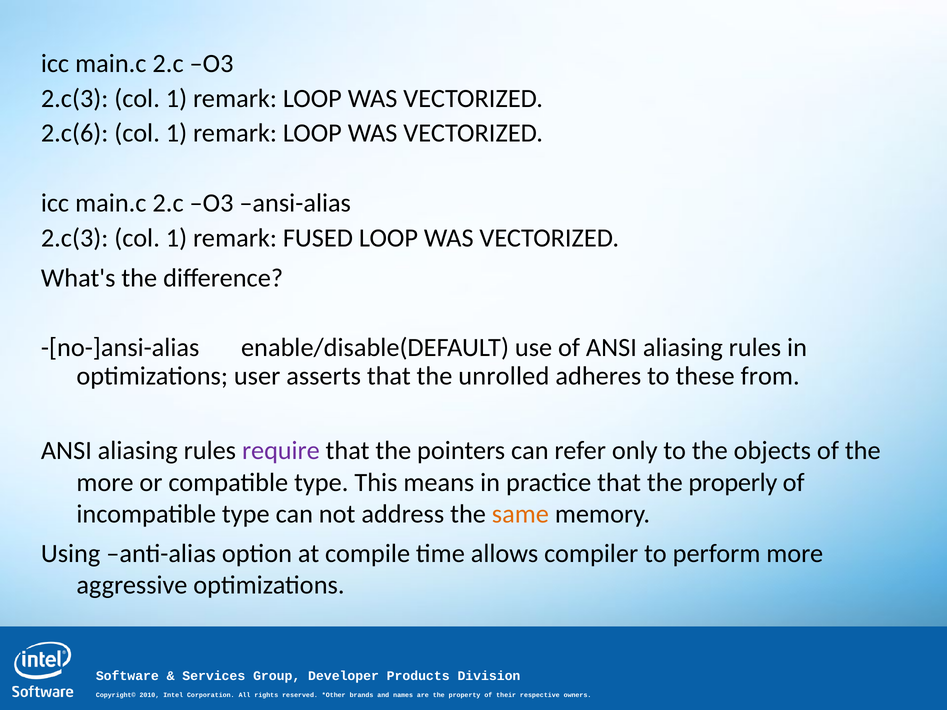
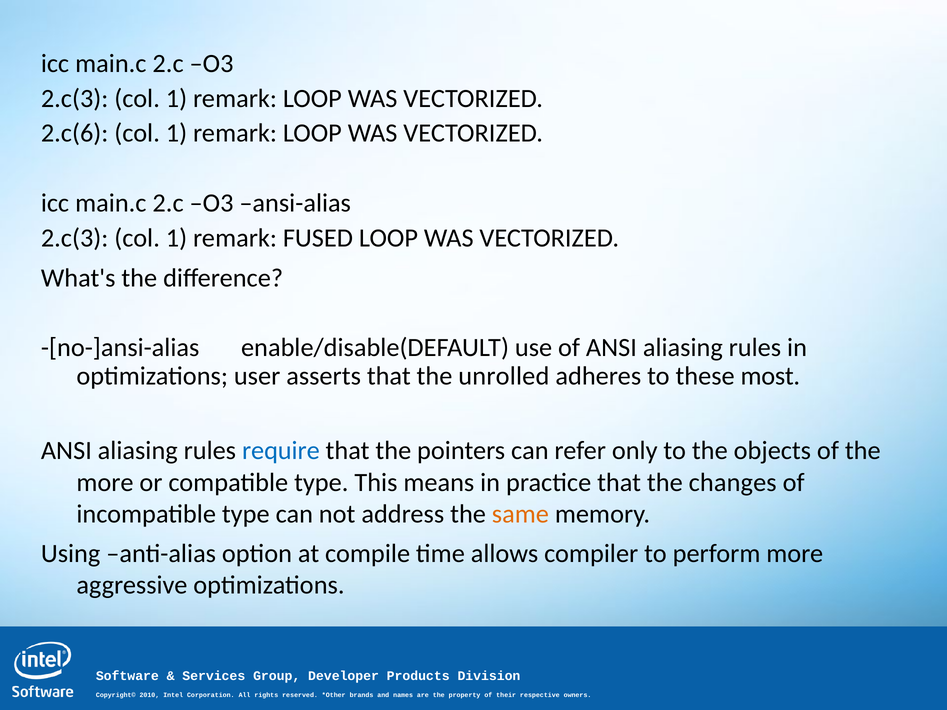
from: from -> most (770, 376)
require colour: purple -> blue (281, 451)
properly: properly -> changes (733, 483)
